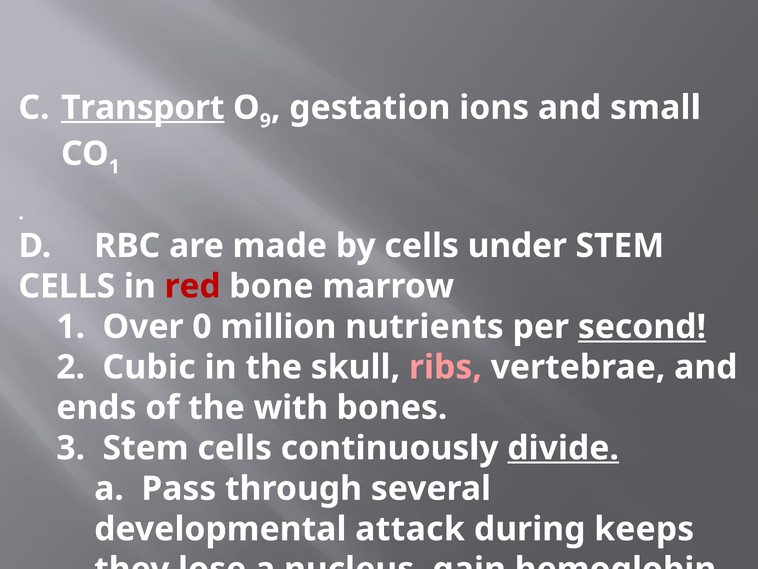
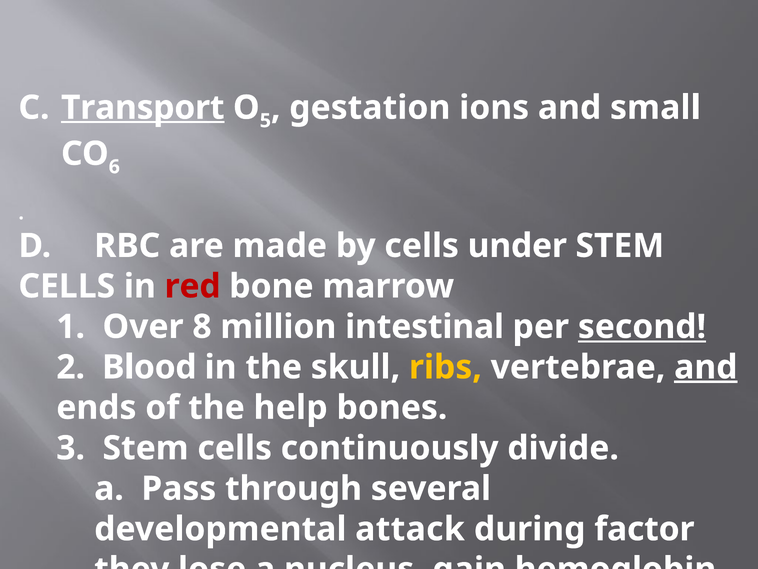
9: 9 -> 5 (265, 121)
1: 1 -> 6 (114, 167)
0: 0 -> 8 (202, 326)
nutrients: nutrients -> intestinal (425, 326)
Cubic: Cubic -> Blood (149, 367)
ribs colour: pink -> yellow (445, 367)
and underline: none -> present (706, 367)
with: with -> help (291, 407)
divide underline: present -> none (563, 448)
keeps: keeps -> factor (644, 529)
